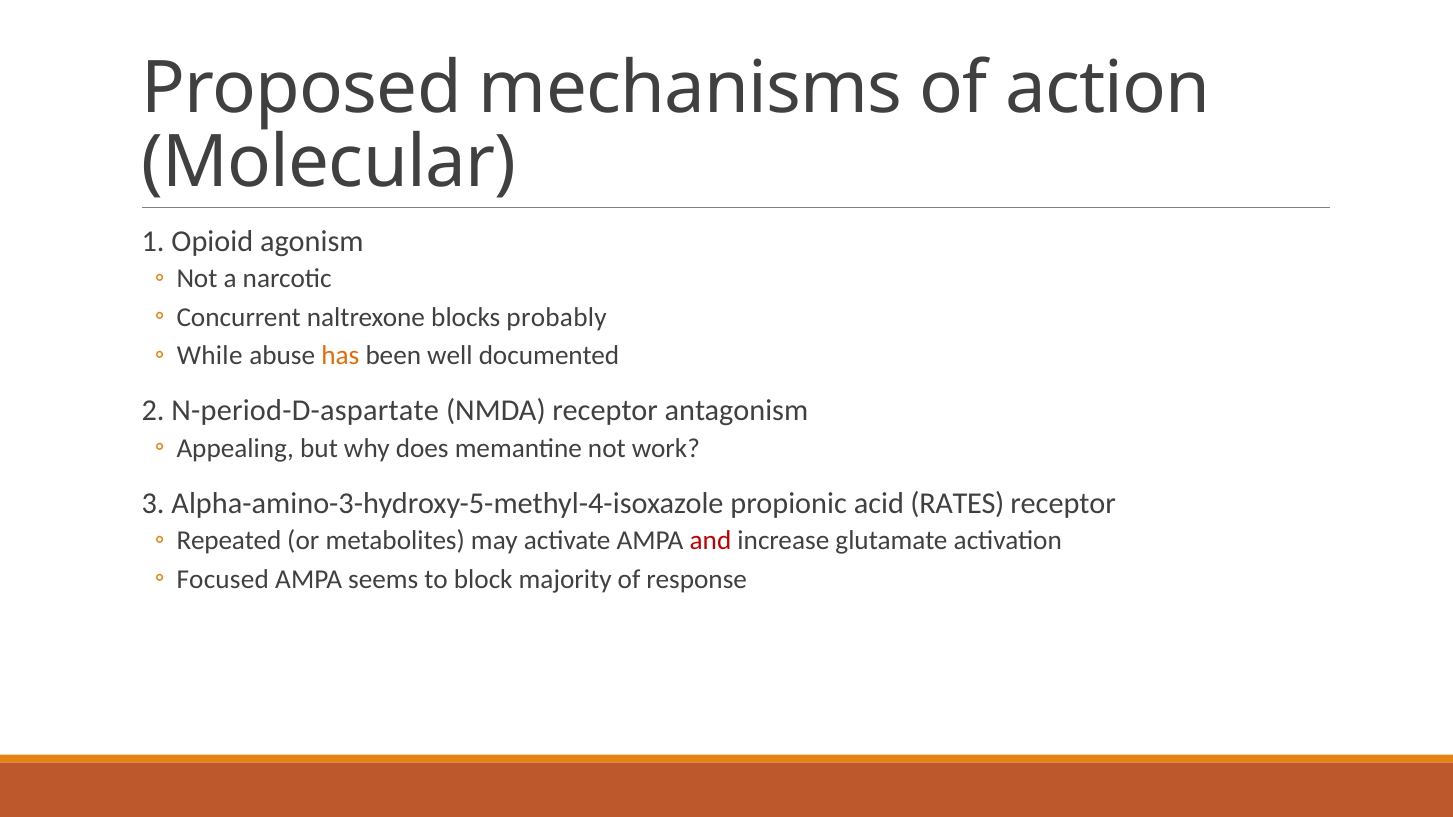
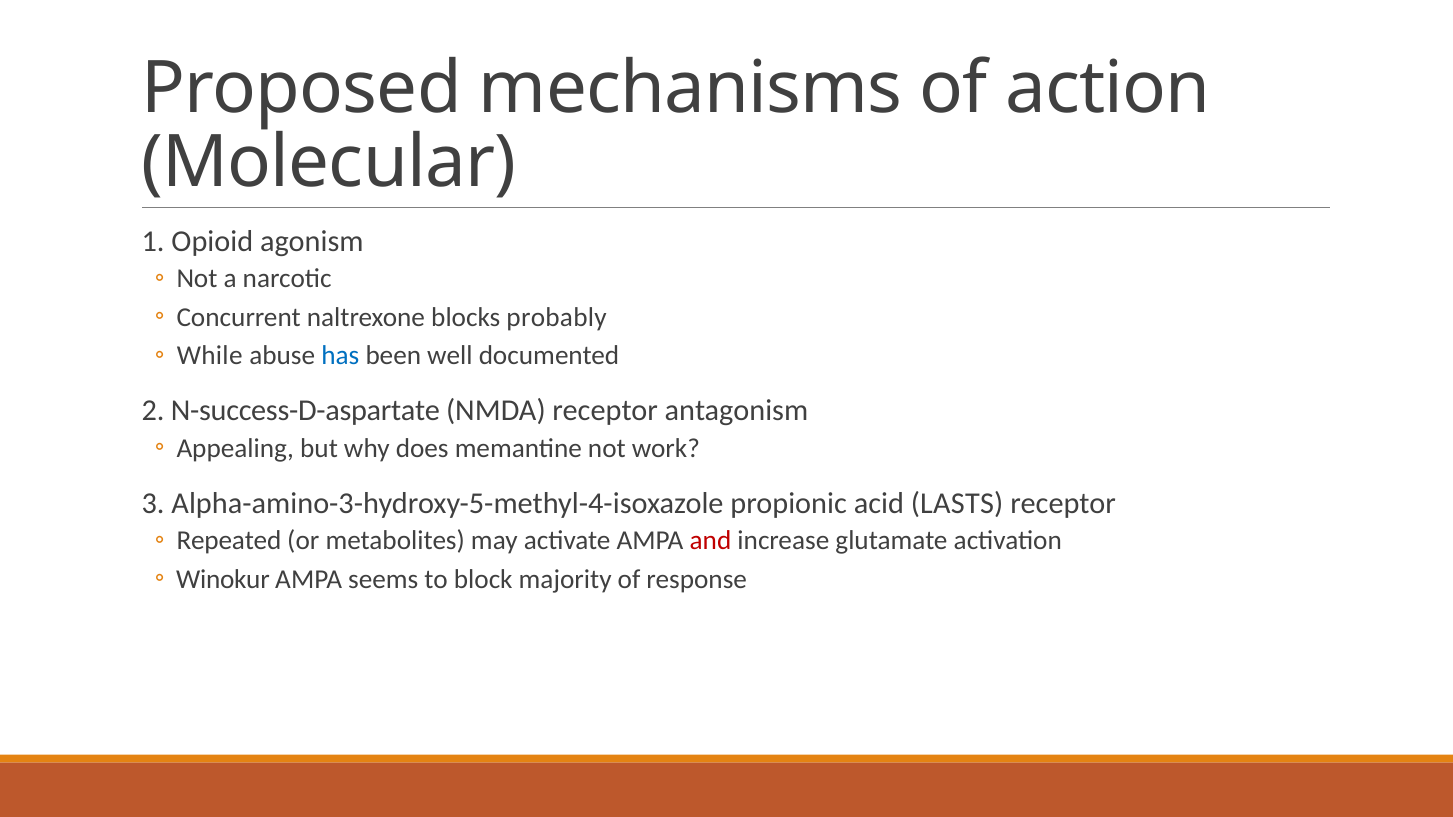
has colour: orange -> blue (340, 356)
N-period-D-aspartate: N-period-D-aspartate -> N-success-D-aspartate (305, 411)
RATES: RATES -> LASTS (957, 504)
Focused: Focused -> Winokur (223, 579)
